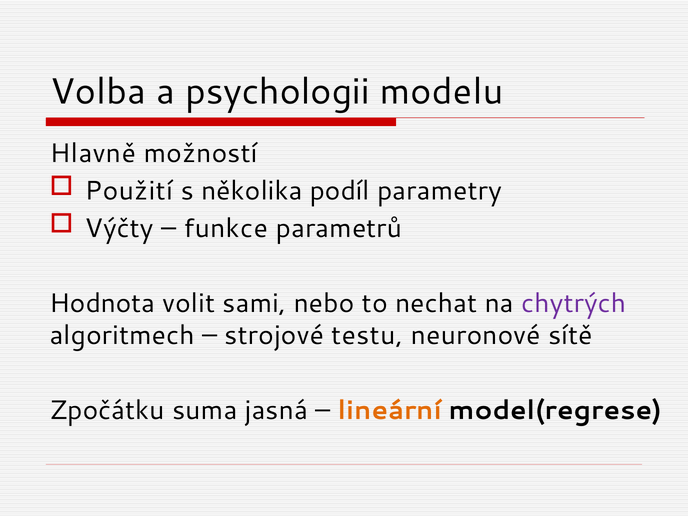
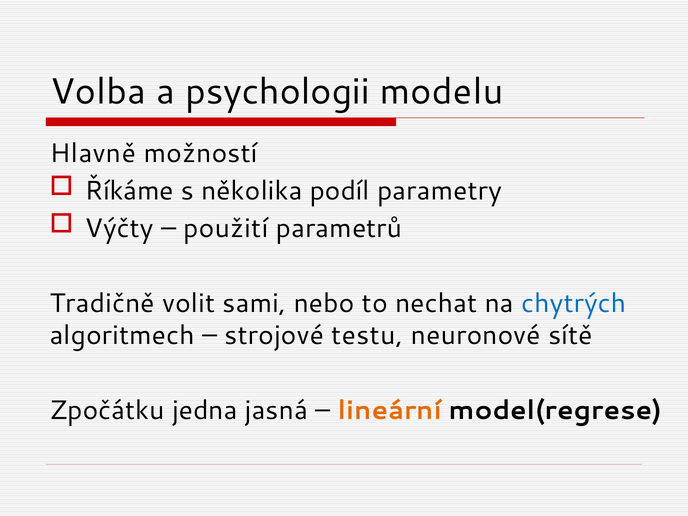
Použití: Použití -> Říkáme (129, 191)
funkce: funkce -> použití (226, 228)
Hodnota: Hodnota -> Tradičně (102, 303)
chytrých colour: purple -> blue (574, 303)
suma: suma -> jedna (205, 410)
